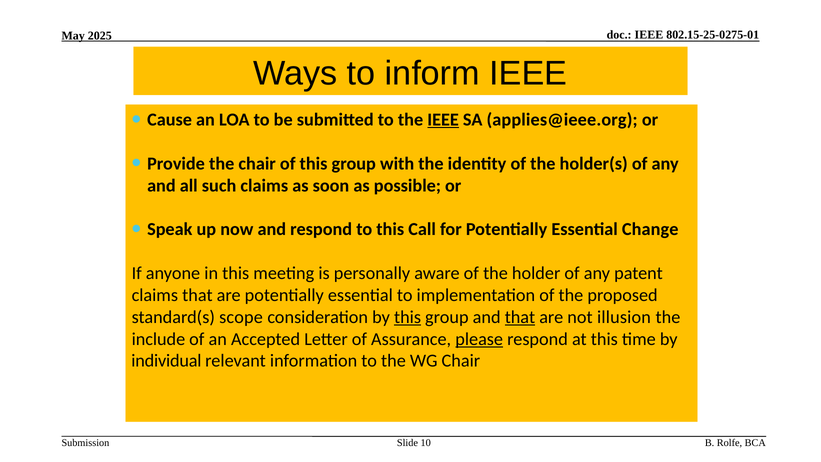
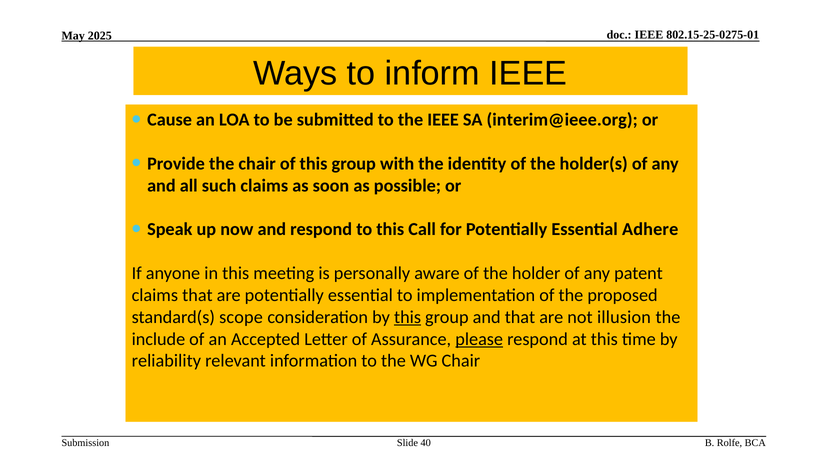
IEEE underline: present -> none (443, 120)
applies@ieee.org: applies@ieee.org -> interim@ieee.org (562, 120)
Change: Change -> Adhere (650, 229)
that underline: present -> none (520, 317)
individual: individual -> reliability (166, 361)
10: 10 -> 40 (426, 443)
